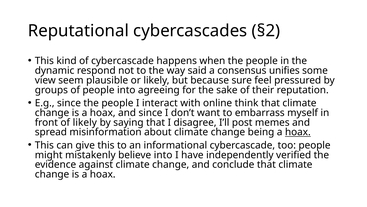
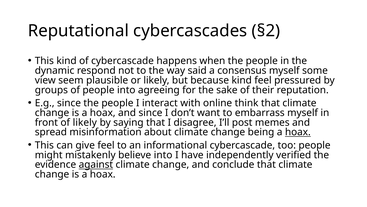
consensus unifies: unifies -> myself (284, 70)
because sure: sure -> kind (242, 80)
give this: this -> feel (106, 145)
against underline: none -> present (96, 164)
